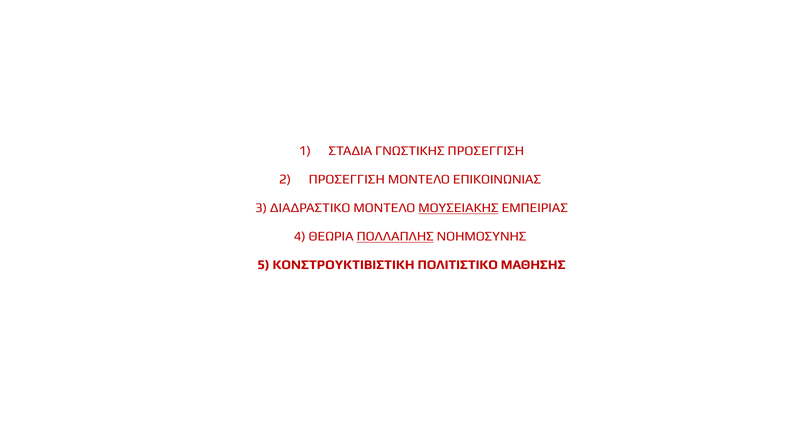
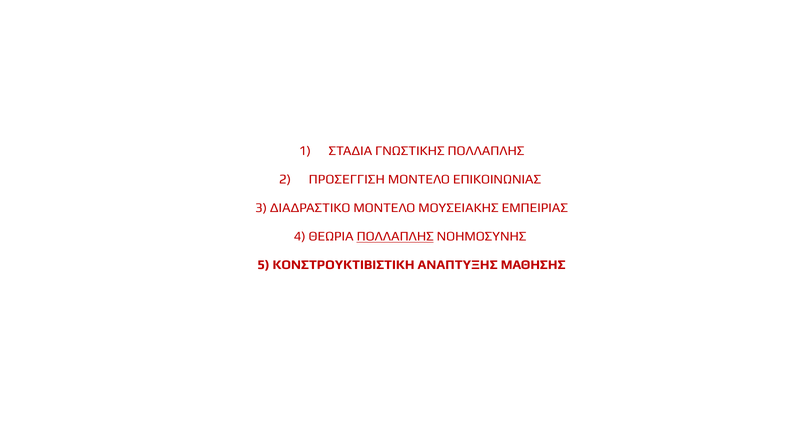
ΓΝΩΣΤΙΚΗΣ ΠΡΟΣΕΓΓΙΣΗ: ΠΡΟΣΕΓΓΙΣΗ -> ΠΟΛΛΑΠΛΗΣ (486, 151)
ΜΟΥΣΕΙΑΚΗΣ underline: present -> none (458, 208)
ΠΟΛΙΤΙΣΤΙΚΟ: ΠΟΛΙΤΙΣΤΙΚΟ -> ΑΝΑΠΤΥΞΗΣ (458, 265)
